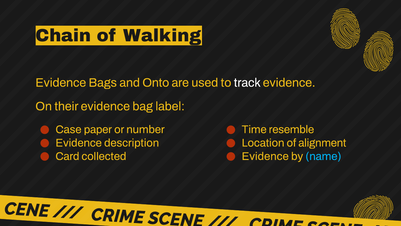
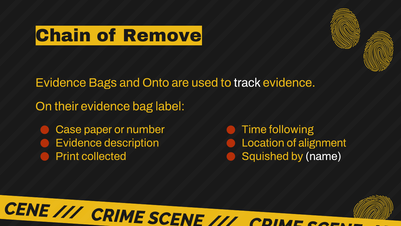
Walking: Walking -> Remove (162, 35)
resemble: resemble -> following (291, 129)
Card: Card -> Print (67, 156)
Evidence: Evidence -> Squished (265, 156)
name colour: light blue -> white (323, 156)
